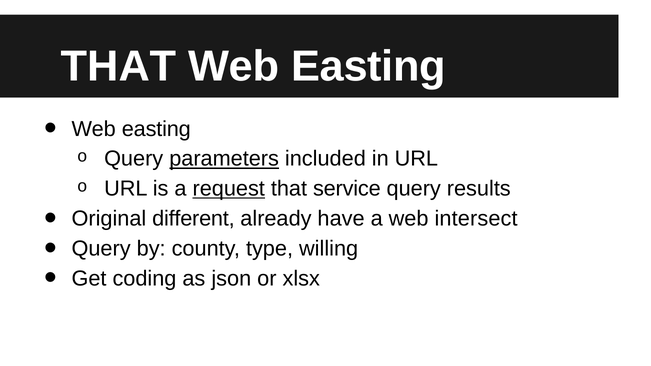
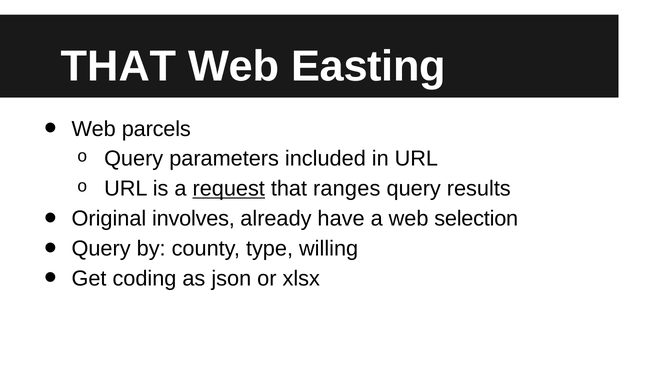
easting: easting -> parcels (156, 129)
parameters underline: present -> none (224, 159)
service: service -> ranges (347, 189)
different: different -> involves (193, 219)
intersect: intersect -> selection (476, 219)
